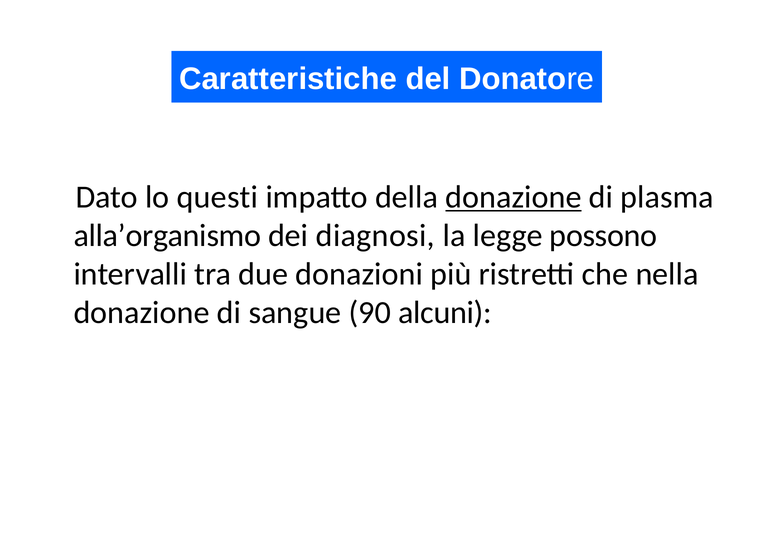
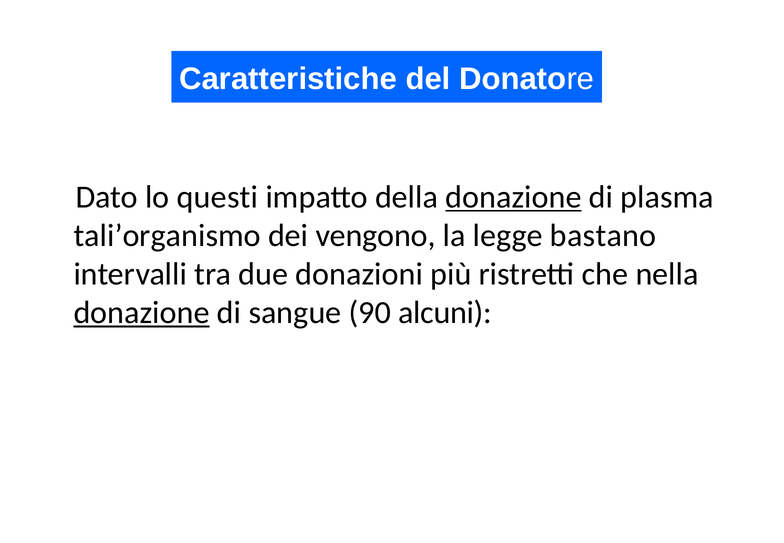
alla’organismo: alla’organismo -> tali’organismo (167, 235)
diagnosi: diagnosi -> vengono (376, 235)
possono: possono -> bastano (603, 235)
donazione underline: none -> present (142, 313)
